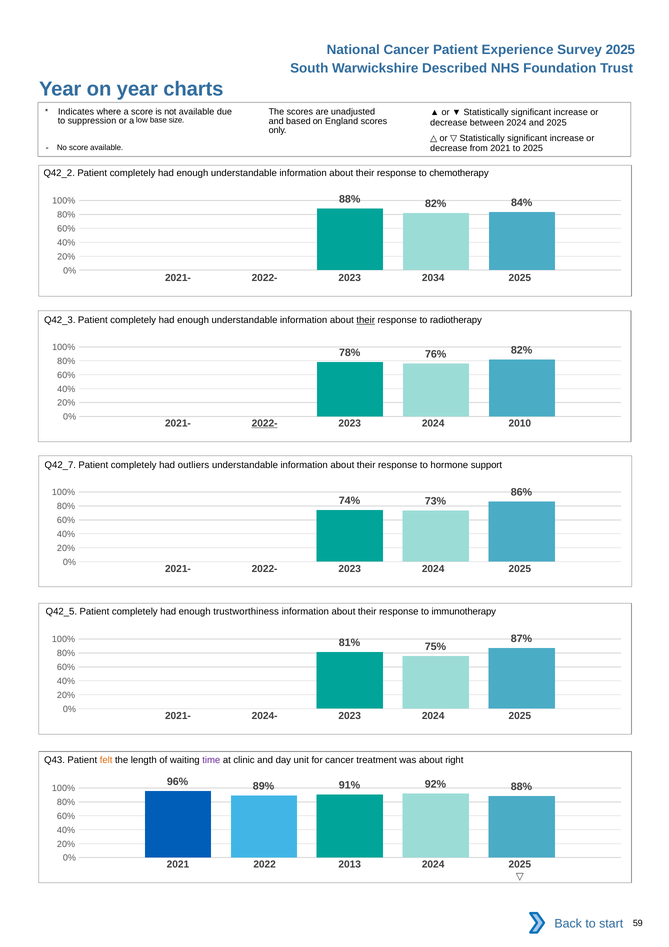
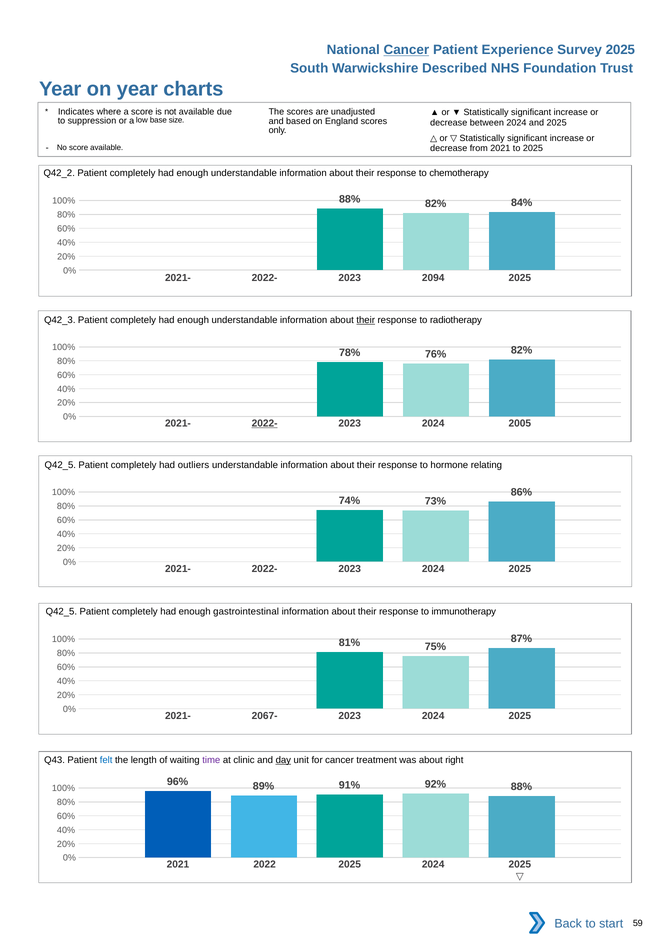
Cancer underline: none -> present (406, 50)
2034: 2034 -> 2094 (433, 278)
2010: 2010 -> 2005 (520, 423)
Q42_7: Q42_7 -> Q42_5 (60, 465)
support: support -> relating (486, 465)
trustworthiness: trustworthiness -> gastrointestinal (246, 611)
2024-: 2024- -> 2067- (265, 716)
felt colour: orange -> blue (106, 760)
day underline: none -> present (283, 760)
2022 2013: 2013 -> 2025 (350, 864)
